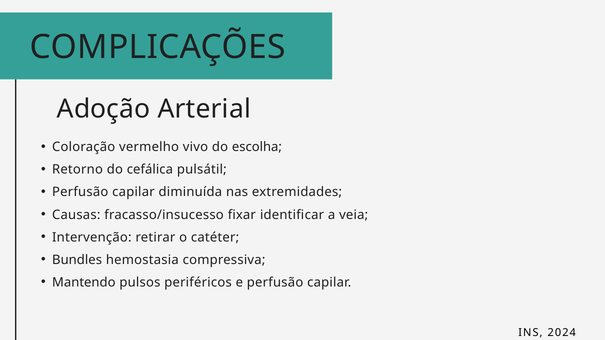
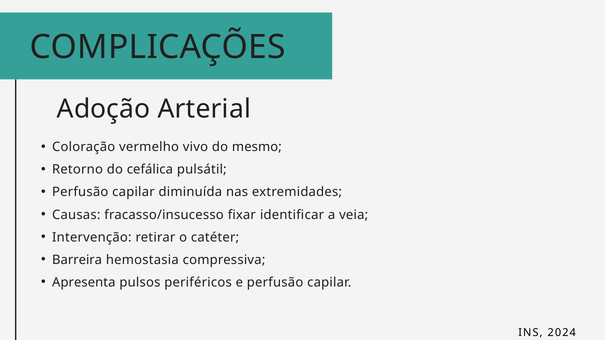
escolha: escolha -> mesmo (257, 147)
Bundles: Bundles -> Barreira (77, 260)
Mantendo: Mantendo -> Apresenta (84, 283)
